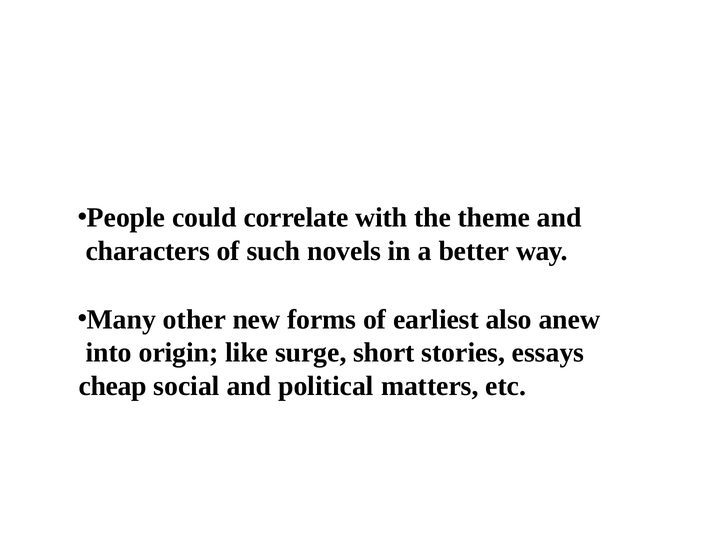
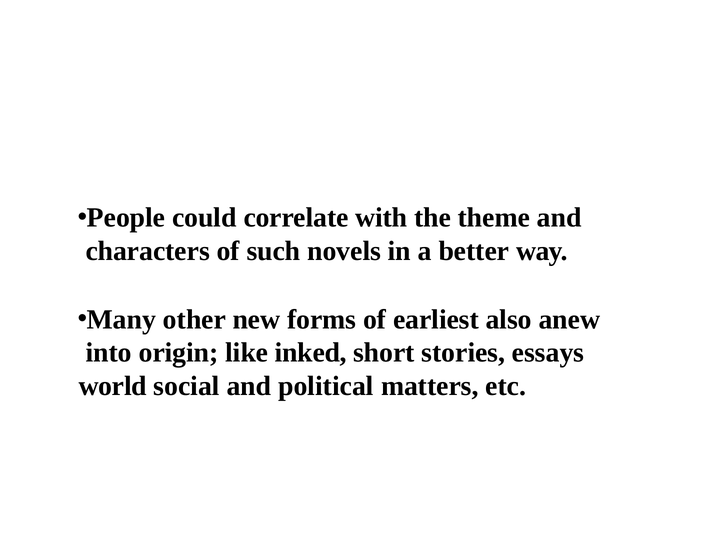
surge: surge -> inked (311, 353)
cheap: cheap -> world (113, 386)
